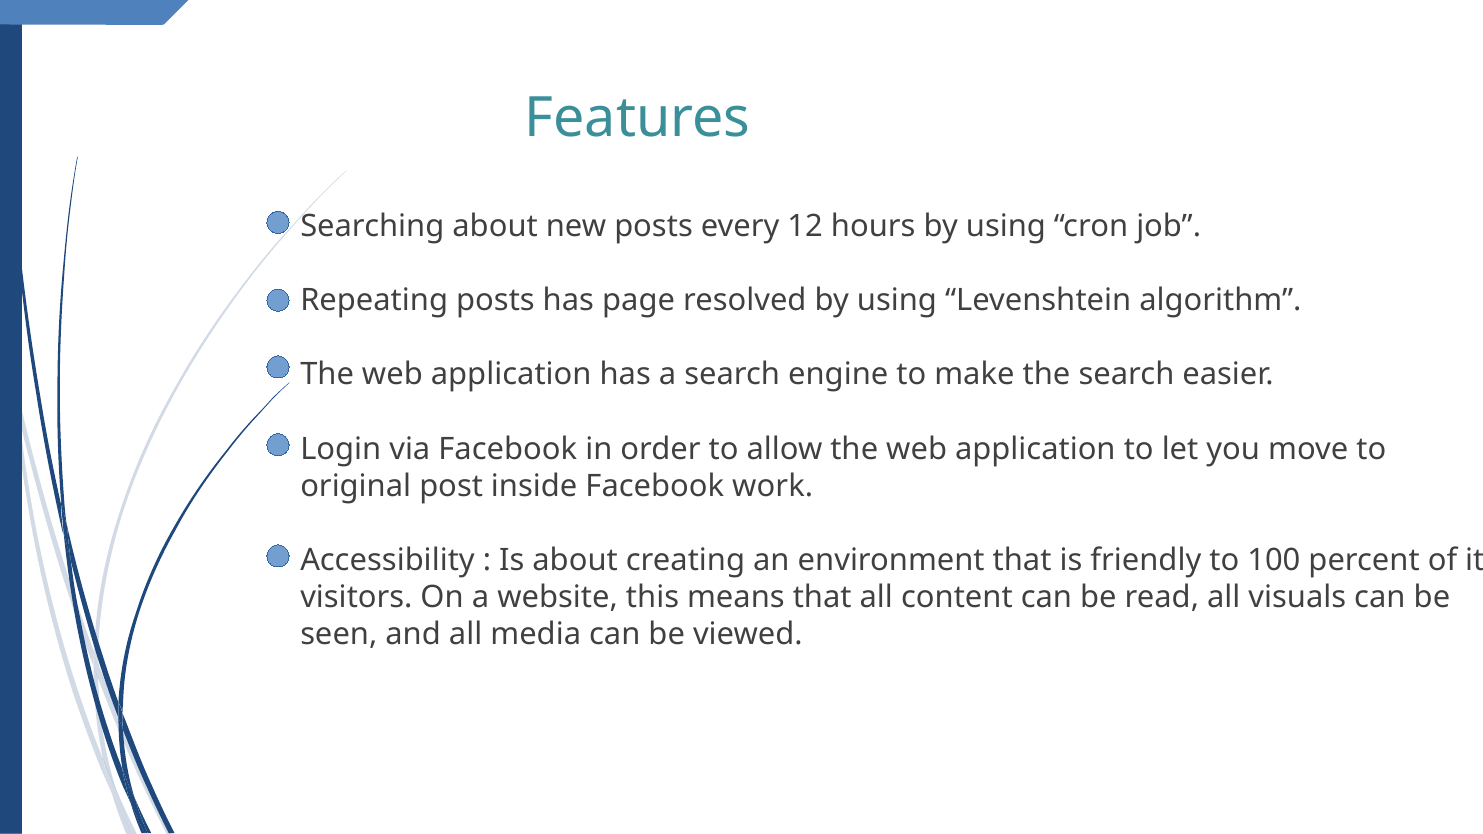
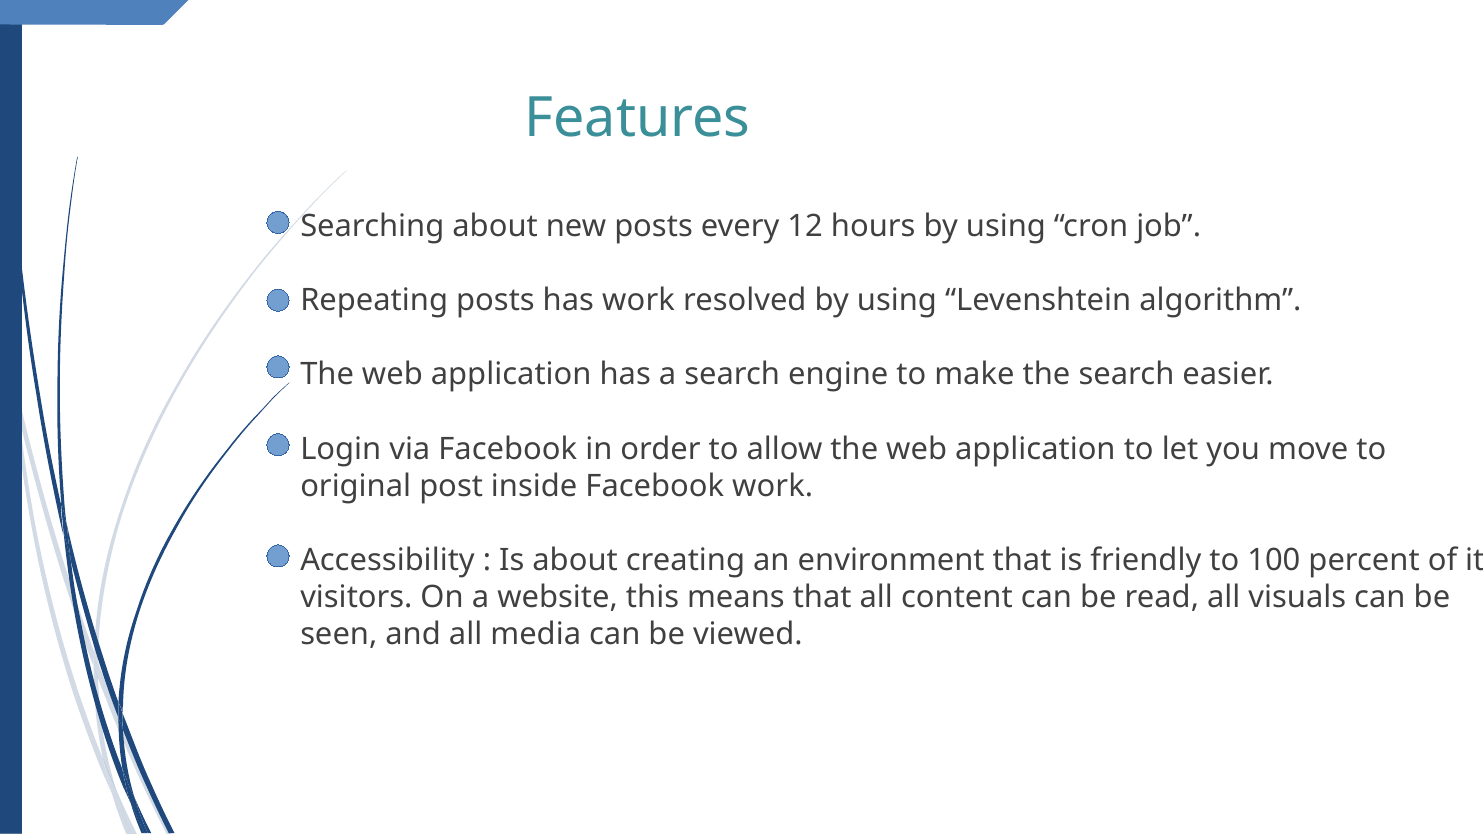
has page: page -> work (639, 301)
